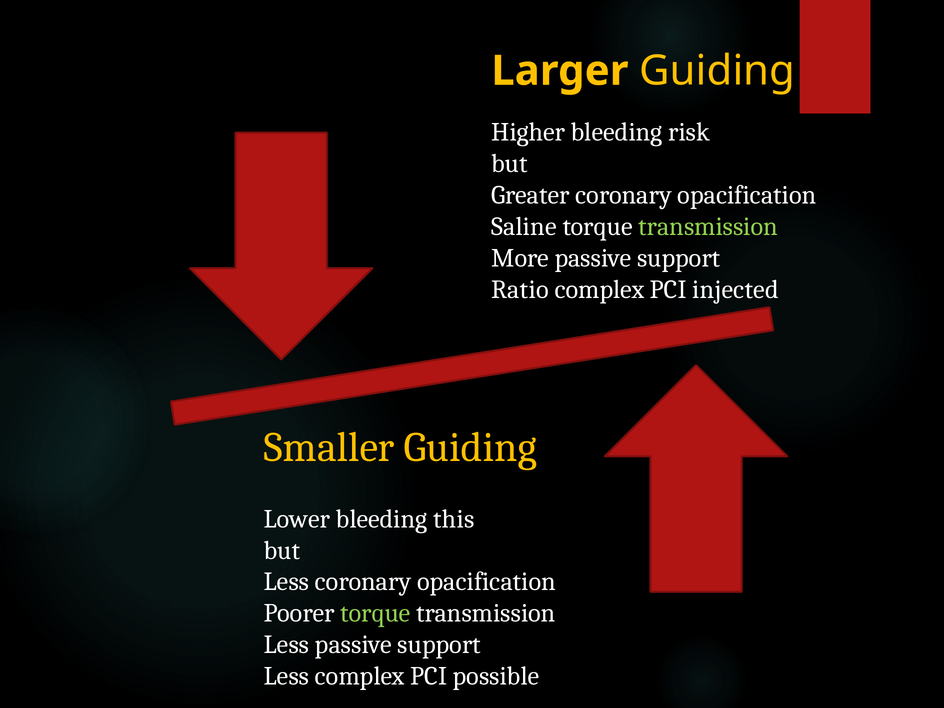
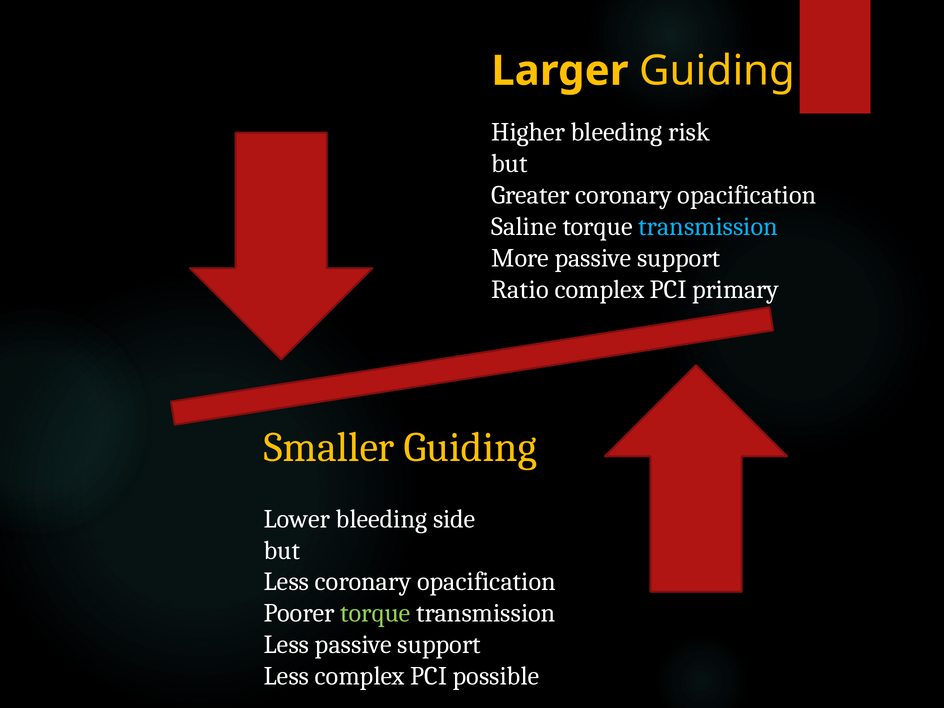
transmission colour: light green -> light blue (708, 226)
injected: injected -> primary (736, 289)
this: this -> side (454, 519)
